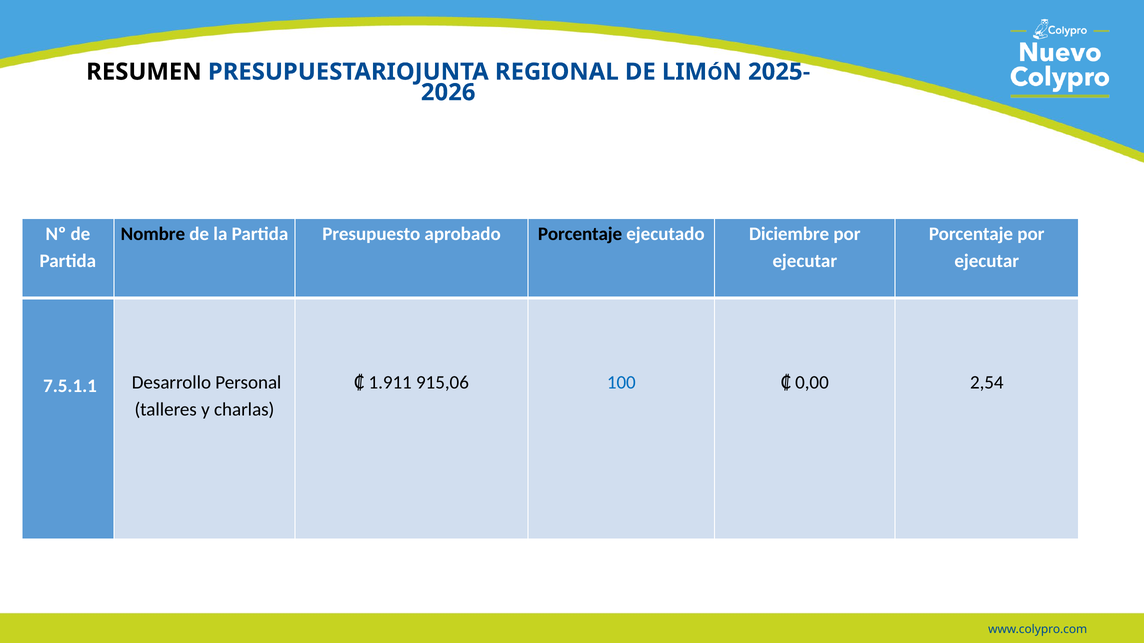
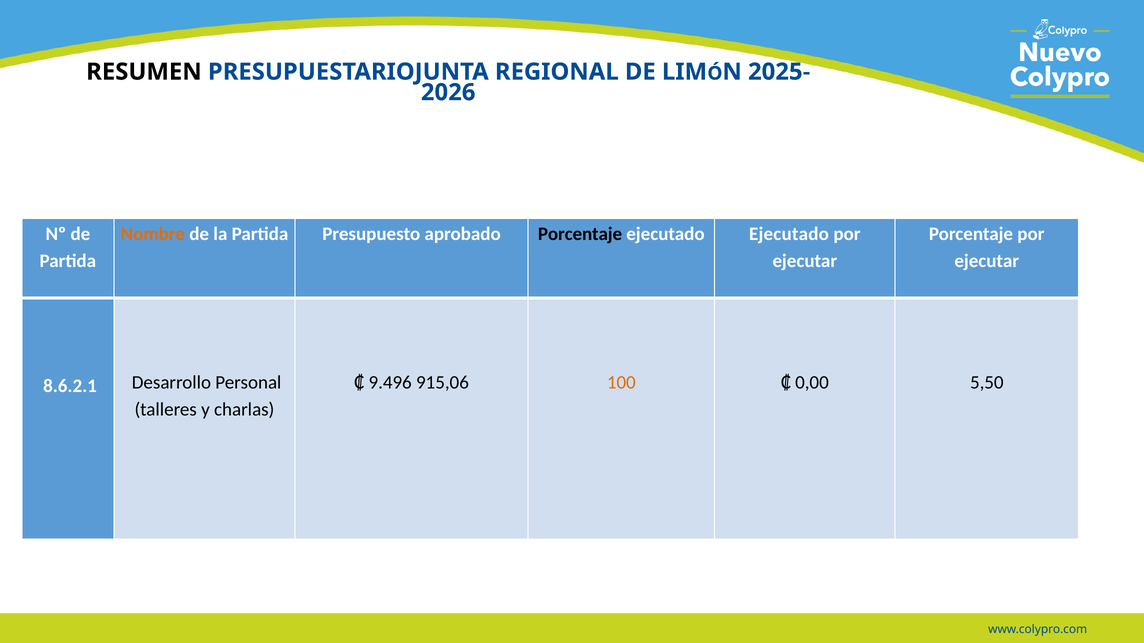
Nombre colour: black -> orange (153, 234)
ejecutado Diciembre: Diciembre -> Ejecutado (789, 234)
1.911: 1.911 -> 9.496 (390, 383)
100 colour: blue -> orange (621, 383)
2,54: 2,54 -> 5,50 (987, 383)
7.5.1.1: 7.5.1.1 -> 8.6.2.1 (70, 386)
